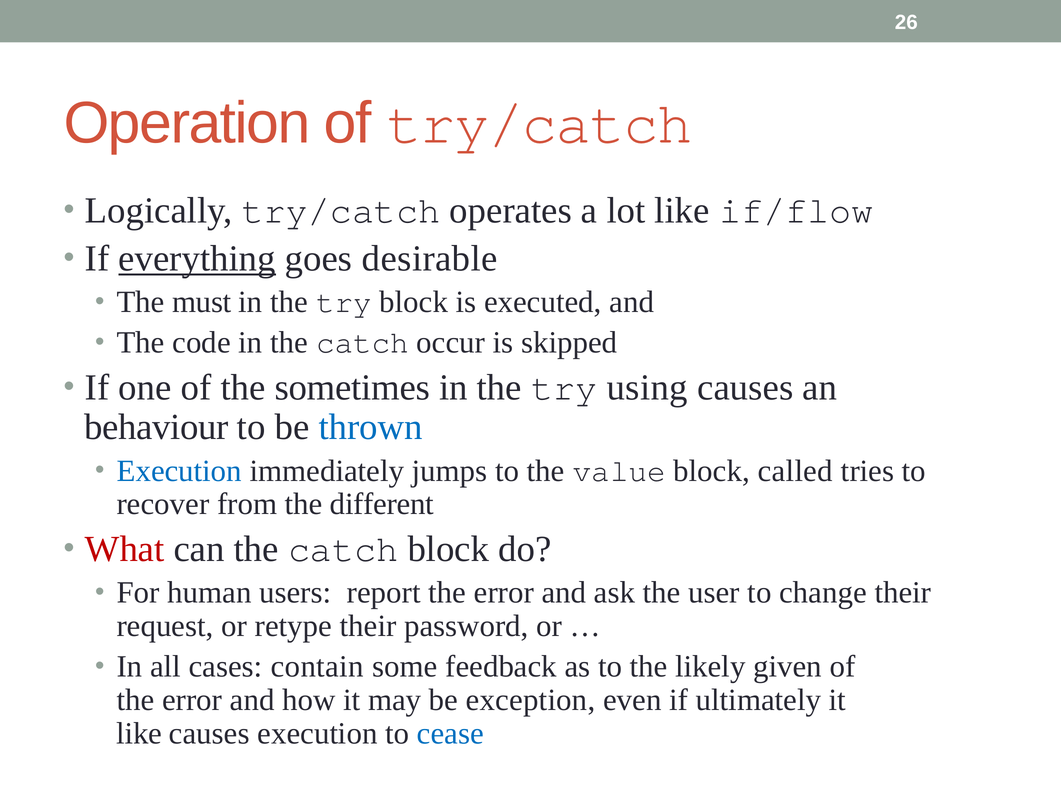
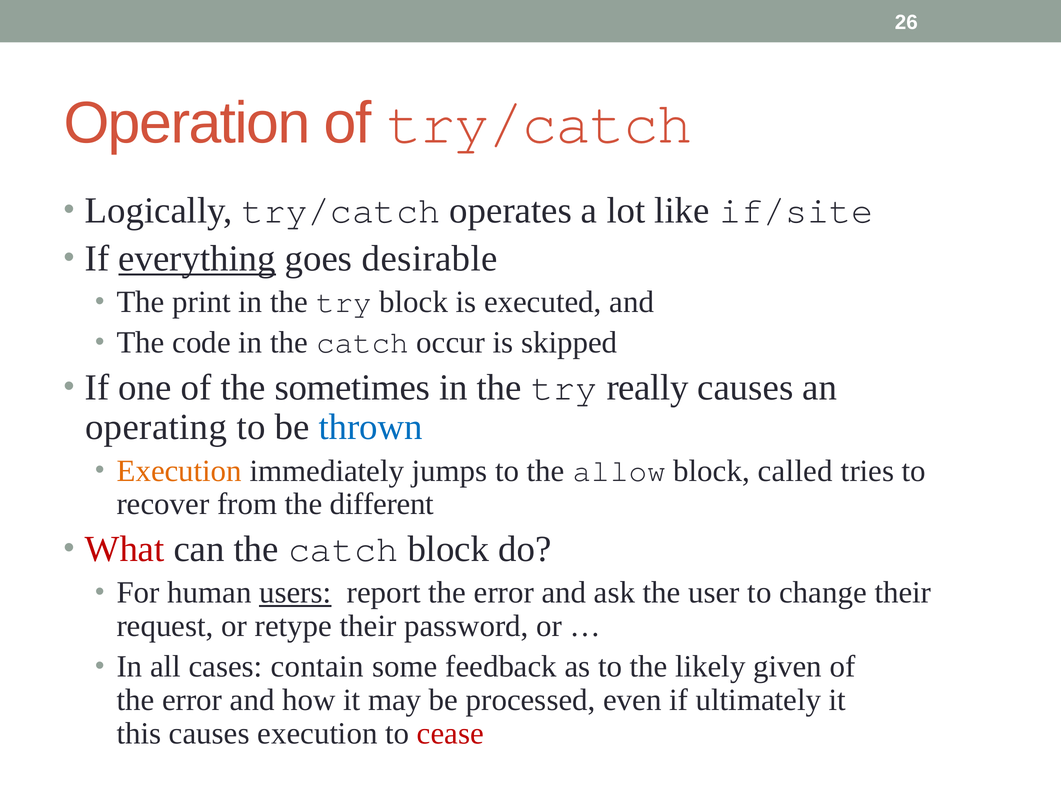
if/flow: if/flow -> if/site (796, 211)
must: must -> print (202, 303)
using: using -> really (648, 388)
behaviour: behaviour -> operating (156, 428)
Execution colour: blue -> orange (179, 471)
value: value -> allow (619, 471)
users underline: none -> present (295, 593)
exception: exception -> processed (531, 701)
like: like -> this (139, 734)
cease colour: blue -> red (450, 734)
